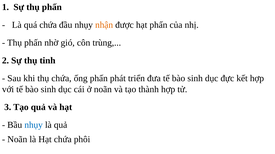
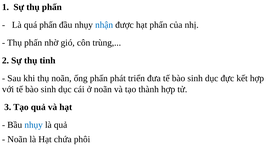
quá chứa: chứa -> phấn (48, 25)
nhận colour: orange -> blue (104, 25)
thụ chứa: chứa -> noãn (61, 79)
